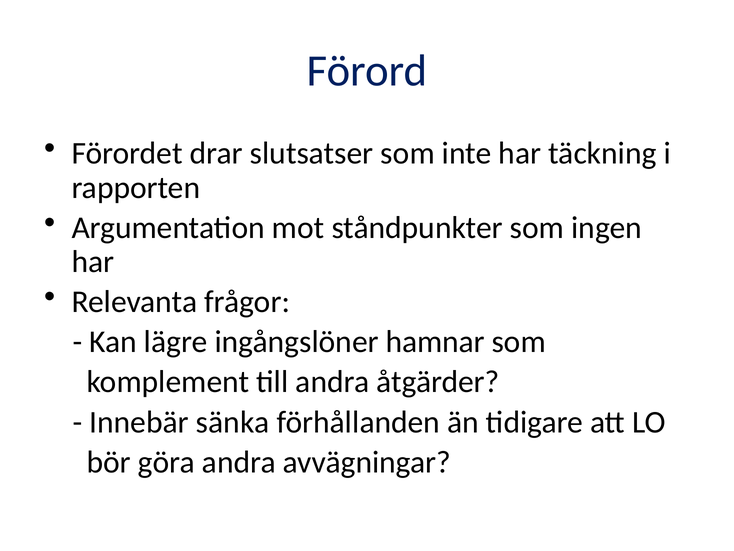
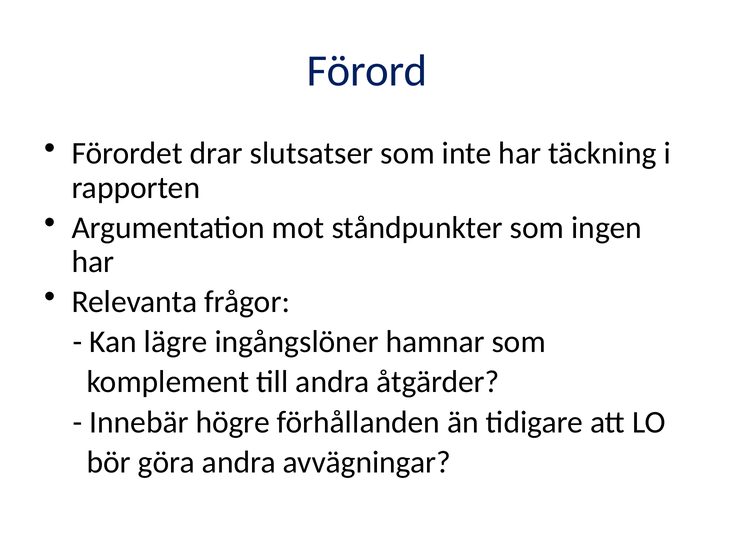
sänka: sänka -> högre (233, 422)
